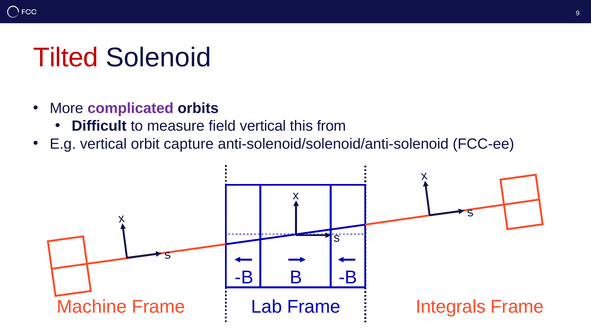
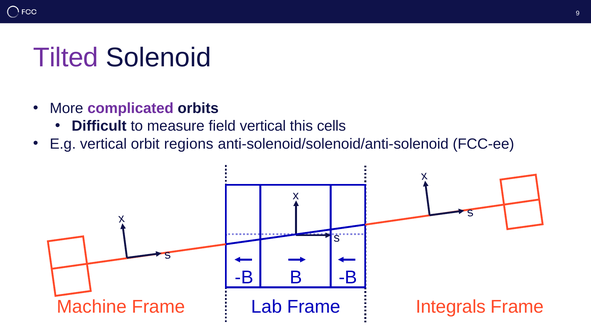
Tilted colour: red -> purple (66, 58)
from: from -> cells (331, 126)
capture: capture -> regions (189, 144)
